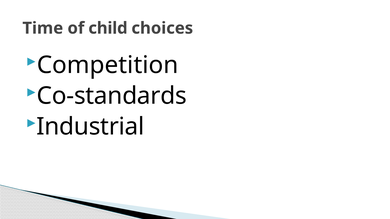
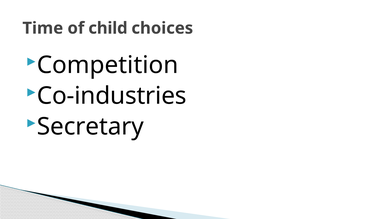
Co-standards: Co-standards -> Co-industries (112, 96)
Industrial: Industrial -> Secretary (90, 127)
